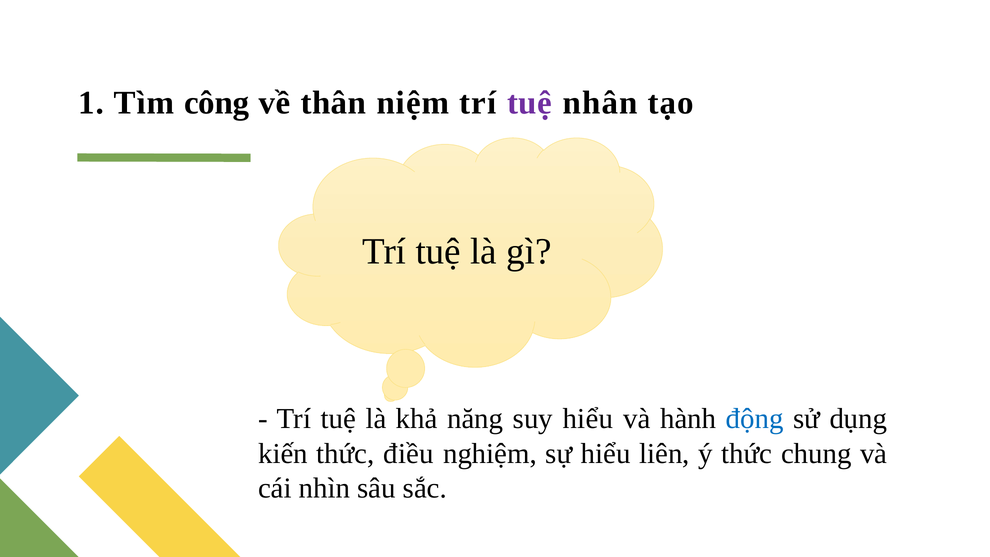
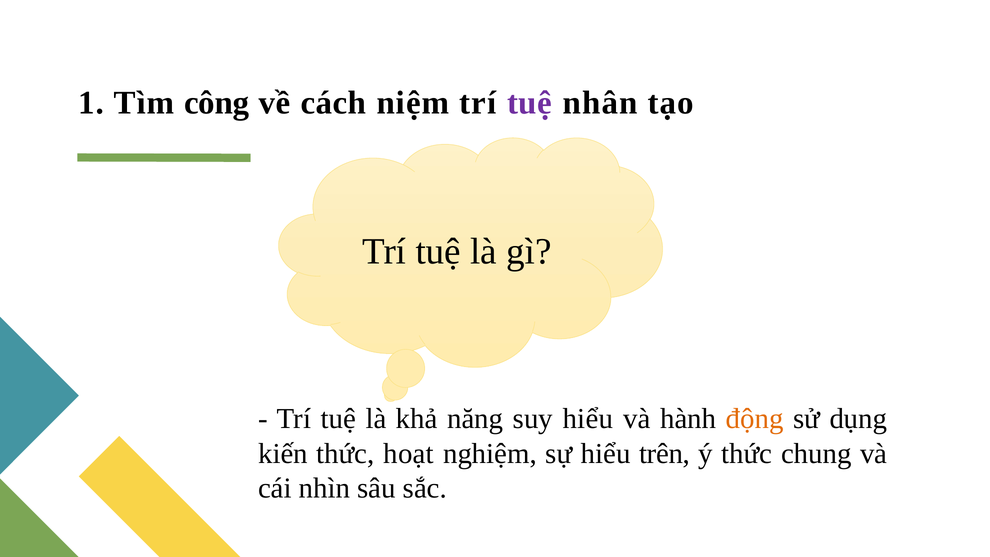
thân: thân -> cách (333, 103)
động colour: blue -> orange (755, 419)
điều: điều -> hoạt (409, 454)
liên: liên -> trên (665, 454)
